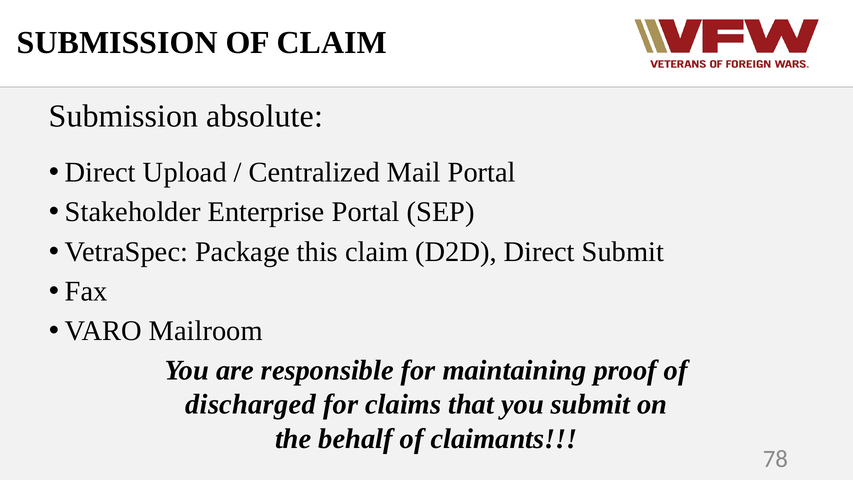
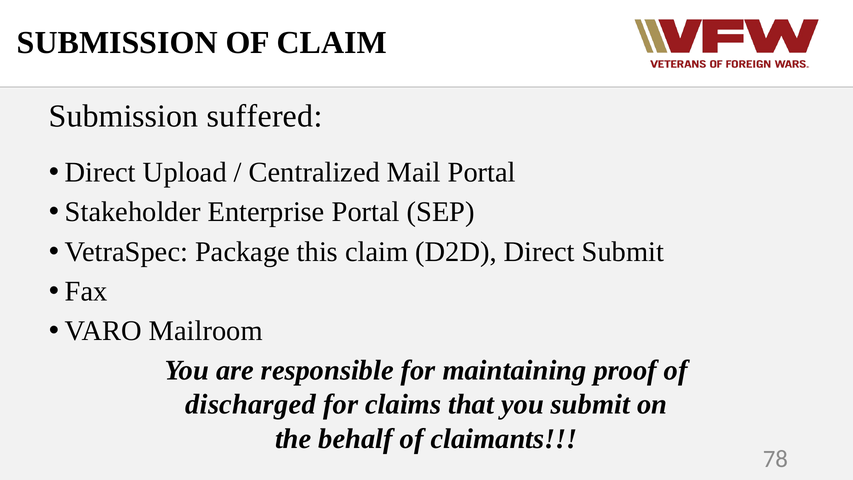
absolute: absolute -> suffered (265, 116)
